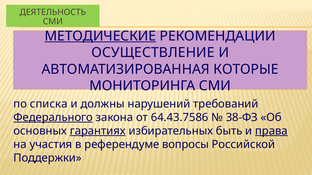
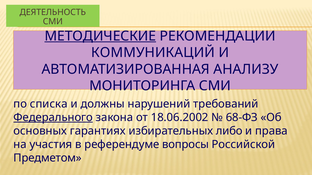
ОСУЩЕСТВЛЕНИЕ: ОСУЩЕСТВЛЕНИЕ -> КОММУНИКАЦИЙ (153, 53)
КОТОРЫЕ: КОТОРЫЕ -> АНАЛИЗУ (246, 69)
64.43.7586: 64.43.7586 -> 18.06.2002 (180, 118)
38-ФЗ: 38-ФЗ -> 68-ФЗ (242, 118)
гарантиях underline: present -> none (98, 131)
быть: быть -> либо (229, 131)
права underline: present -> none (271, 131)
Поддержки: Поддержки -> Предметом (48, 158)
